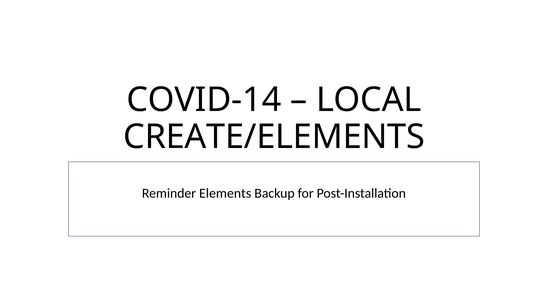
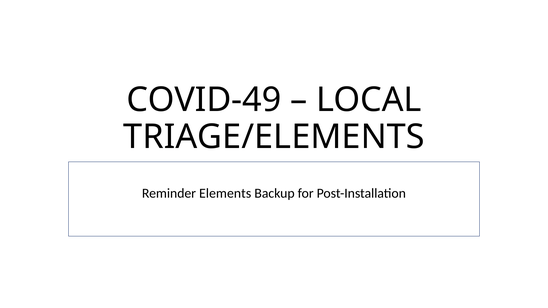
COVID-14: COVID-14 -> COVID-49 (204, 100)
CREATE/ELEMENTS: CREATE/ELEMENTS -> TRIAGE/ELEMENTS (274, 137)
